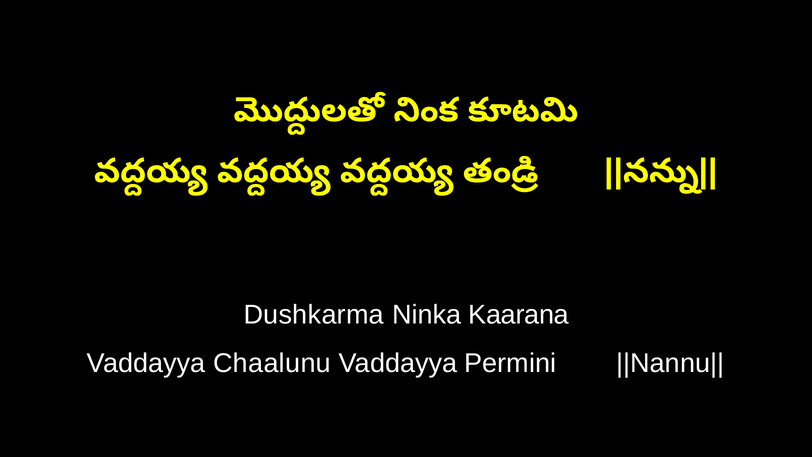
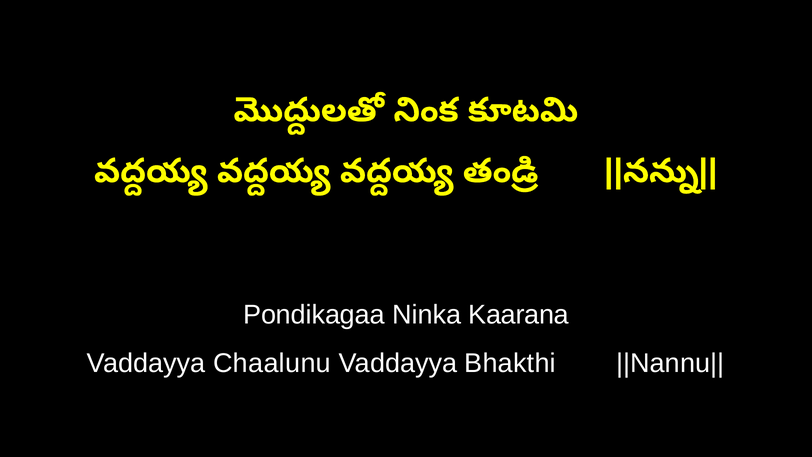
Dushkarma: Dushkarma -> Pondikagaa (314, 314)
Permini: Permini -> Bhakthi (510, 363)
